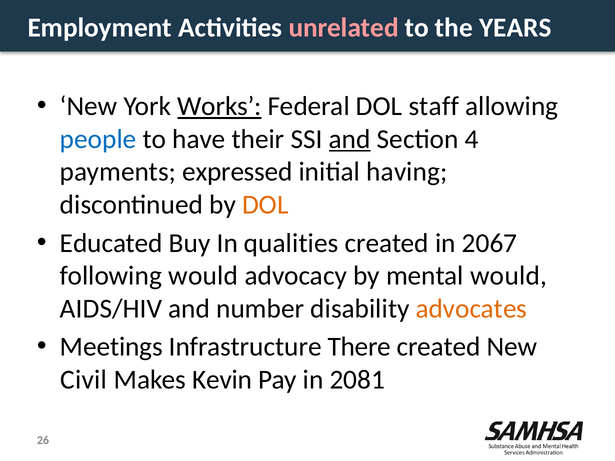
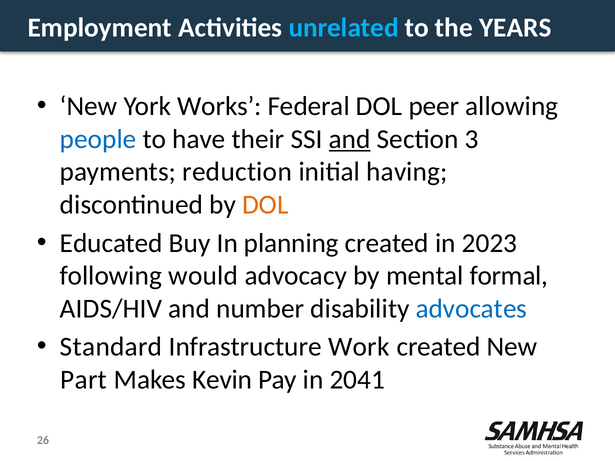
unrelated colour: pink -> light blue (344, 28)
Works underline: present -> none (220, 106)
staff: staff -> peer (434, 106)
4: 4 -> 3 (472, 139)
expressed: expressed -> reduction (237, 172)
qualities: qualities -> planning (291, 243)
2067: 2067 -> 2023 (490, 243)
mental would: would -> formal (509, 276)
advocates colour: orange -> blue (471, 309)
Meetings: Meetings -> Standard (111, 347)
There: There -> Work (359, 347)
Civil: Civil -> Part (84, 380)
2081: 2081 -> 2041 (357, 380)
